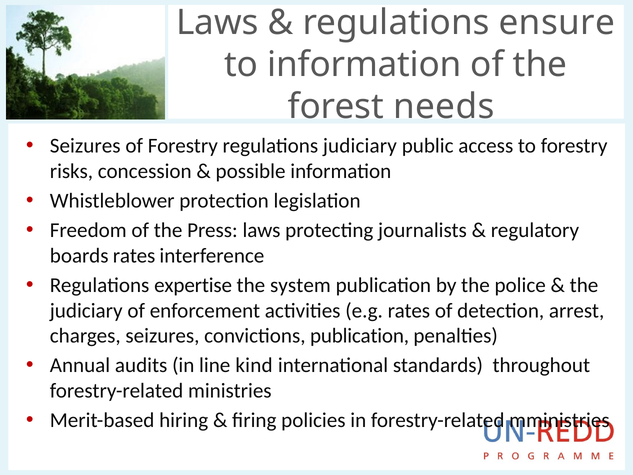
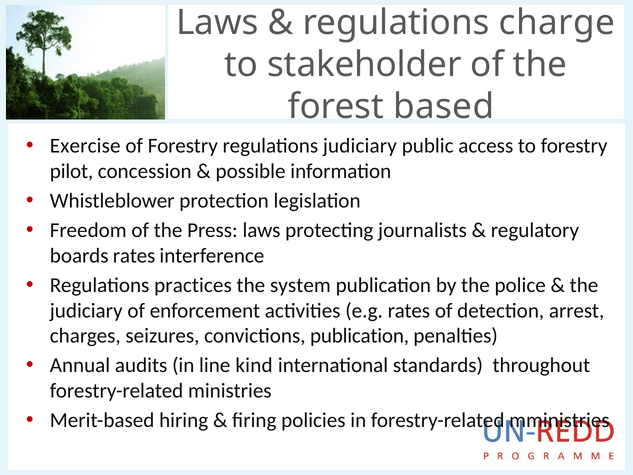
ensure: ensure -> charge (557, 22)
to information: information -> stakeholder (364, 65)
needs: needs -> based (444, 107)
Seizures: Seizures -> Exercise (85, 146)
risks: risks -> pilot (72, 171)
expertise: expertise -> practices (193, 285)
